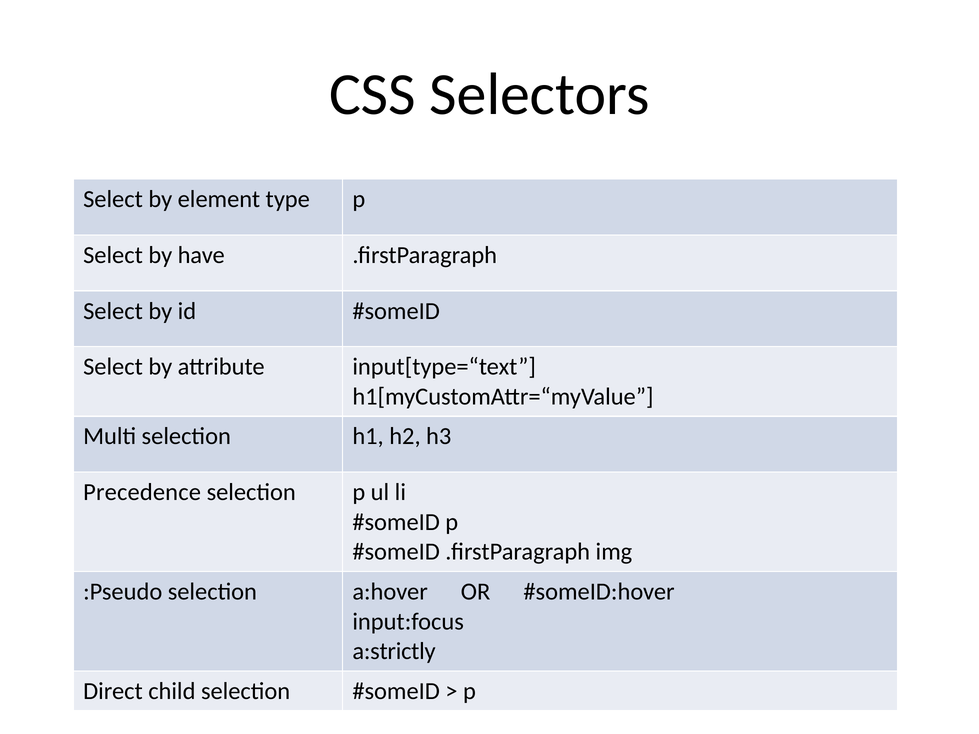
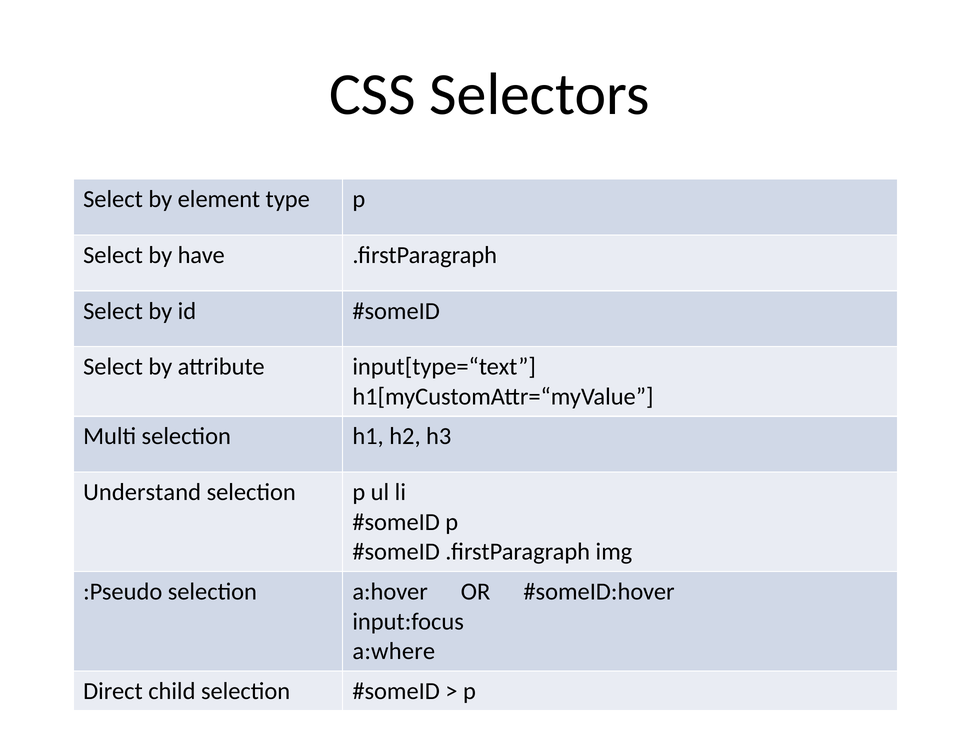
Precedence: Precedence -> Understand (142, 492)
a:strictly: a:strictly -> a:where (394, 652)
